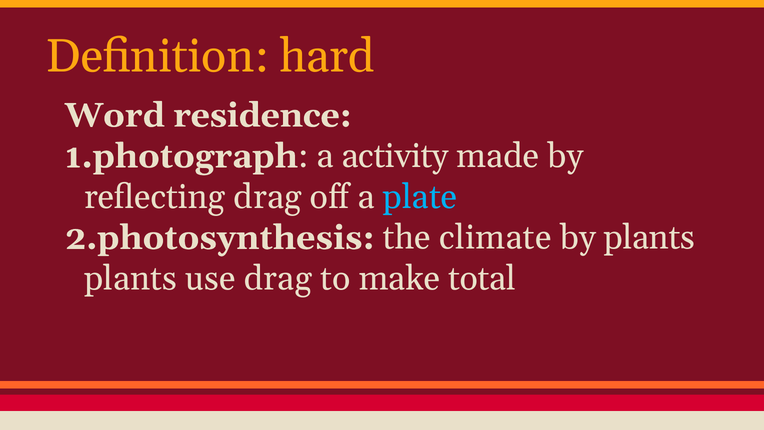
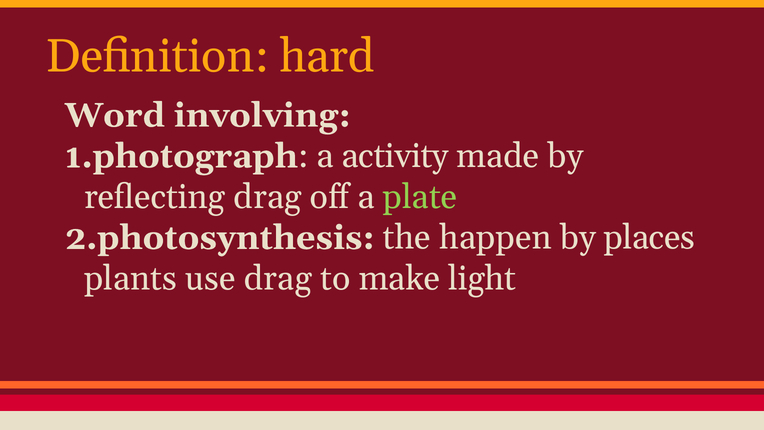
residence: residence -> involving (262, 115)
plate colour: light blue -> light green (420, 197)
climate: climate -> happen (495, 238)
by plants: plants -> places (649, 238)
total: total -> light (482, 278)
